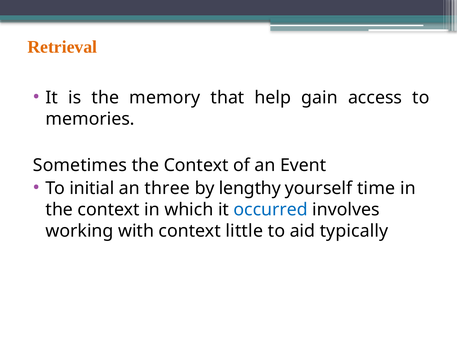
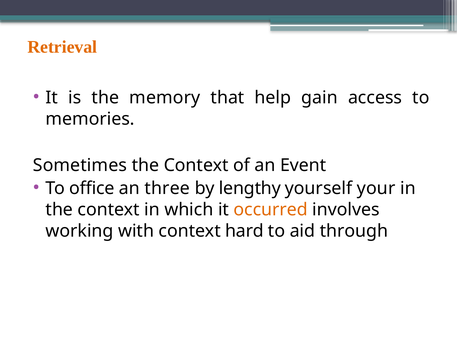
initial: initial -> office (92, 189)
time: time -> your (376, 189)
occurred colour: blue -> orange (271, 210)
little: little -> hard (244, 231)
typically: typically -> through (354, 231)
